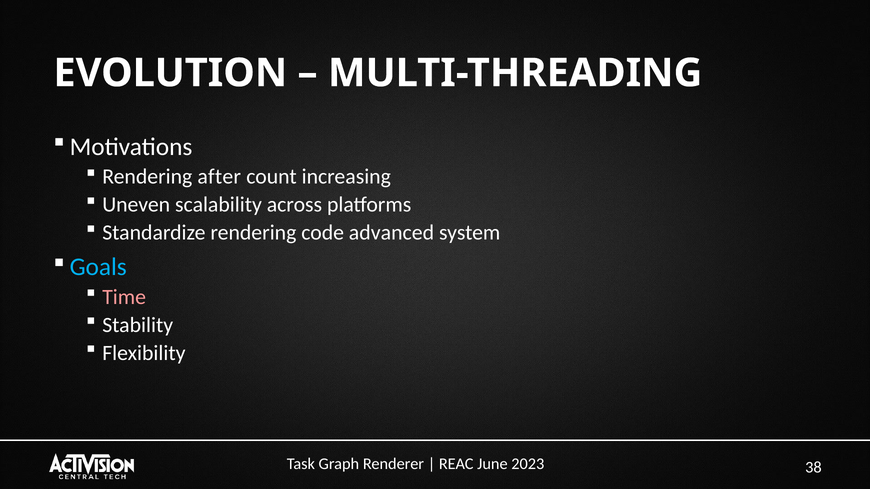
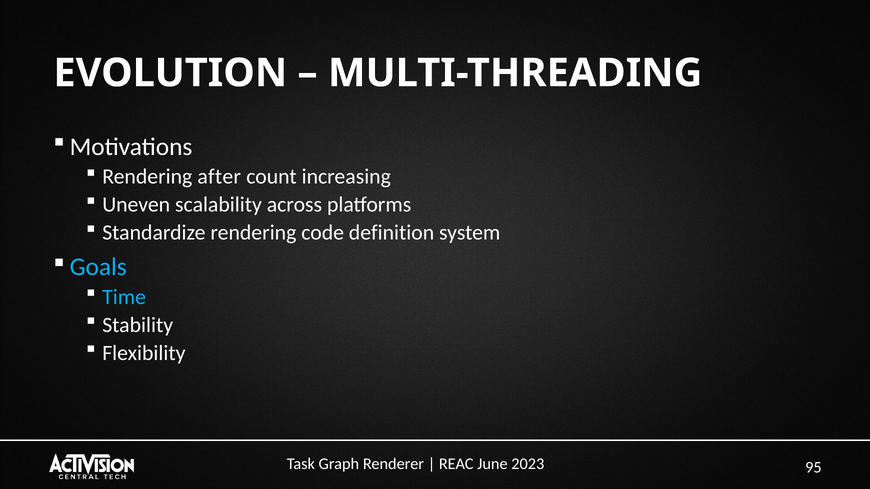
advanced: advanced -> definition (392, 233)
Time colour: pink -> light blue (124, 297)
38: 38 -> 95 (813, 468)
